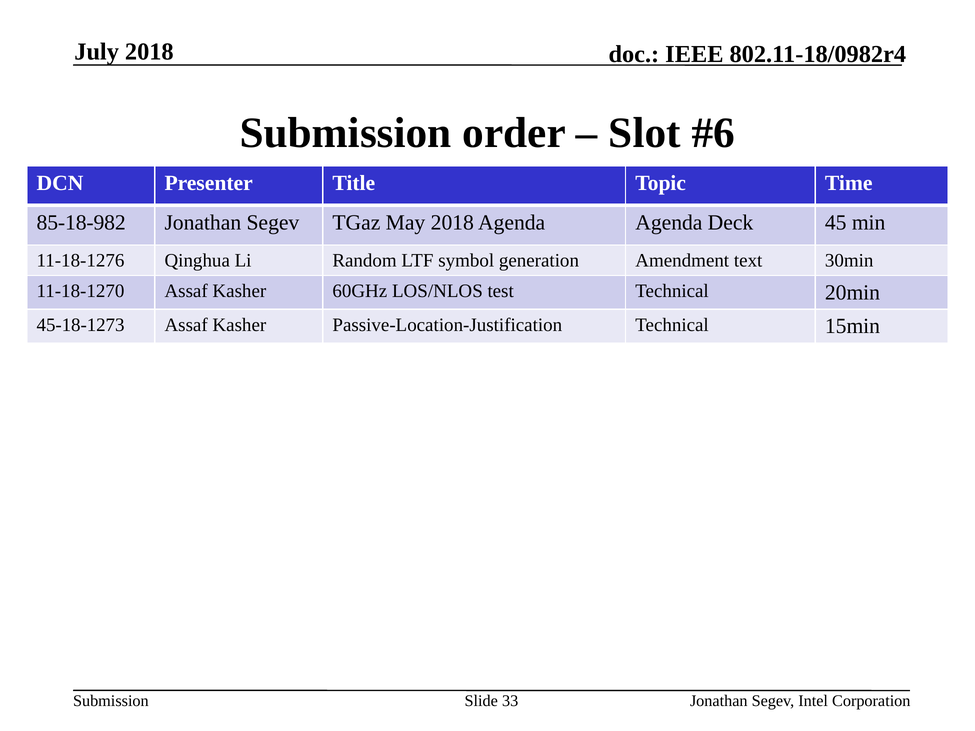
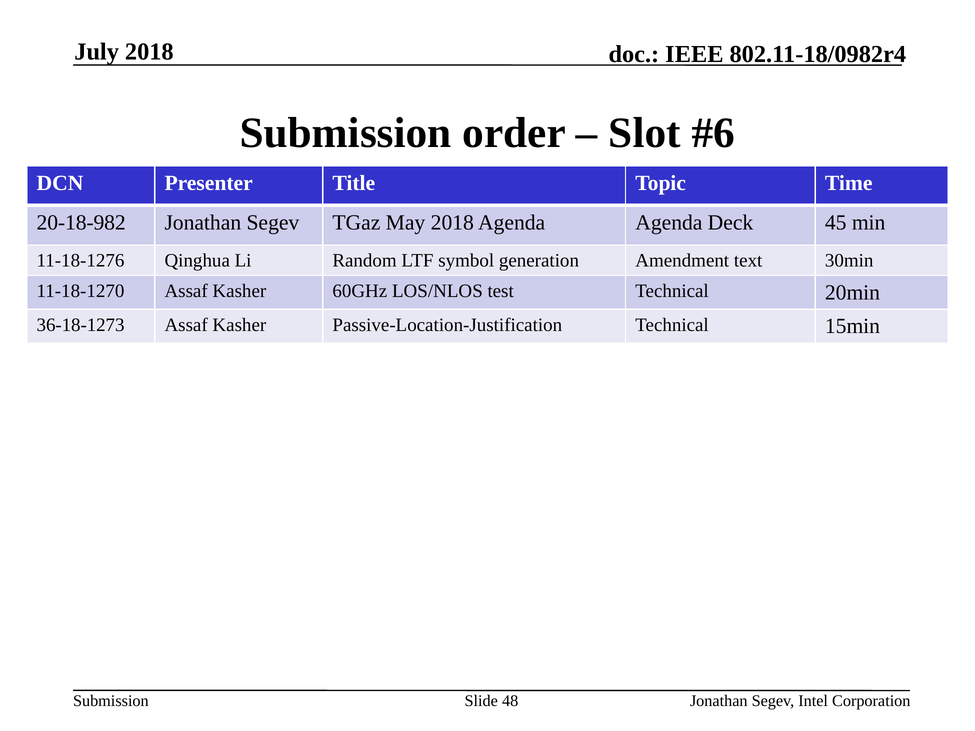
85-18-982: 85-18-982 -> 20-18-982 (81, 223)
45-18-1273: 45-18-1273 -> 36-18-1273 (81, 325)
33: 33 -> 48 (510, 701)
